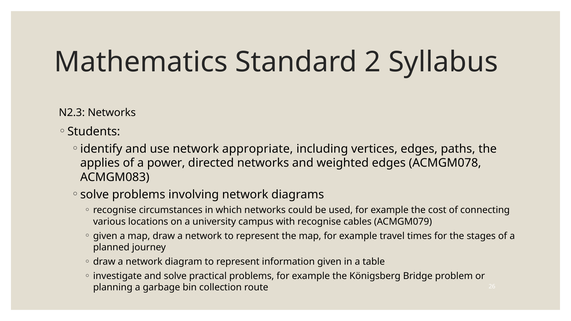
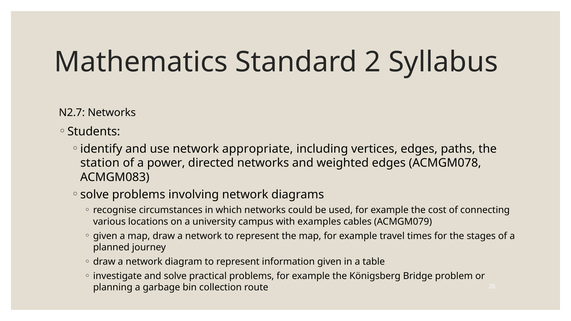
N2.3: N2.3 -> N2.7 (72, 113)
applies: applies -> station (100, 163)
with recognise: recognise -> examples (319, 222)
